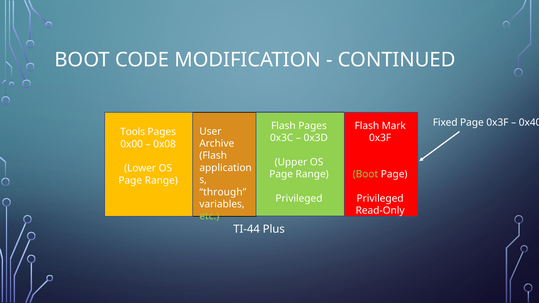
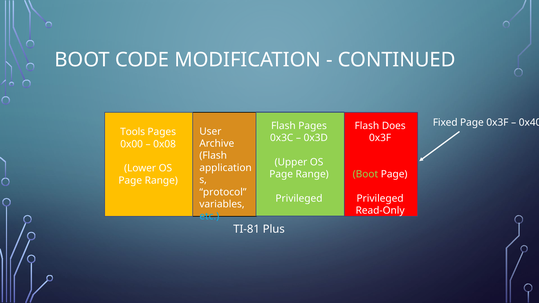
Mark: Mark -> Does (394, 126)
through: through -> protocol (223, 192)
etc colour: light green -> light blue (209, 216)
TI-44: TI-44 -> TI-81 (247, 229)
